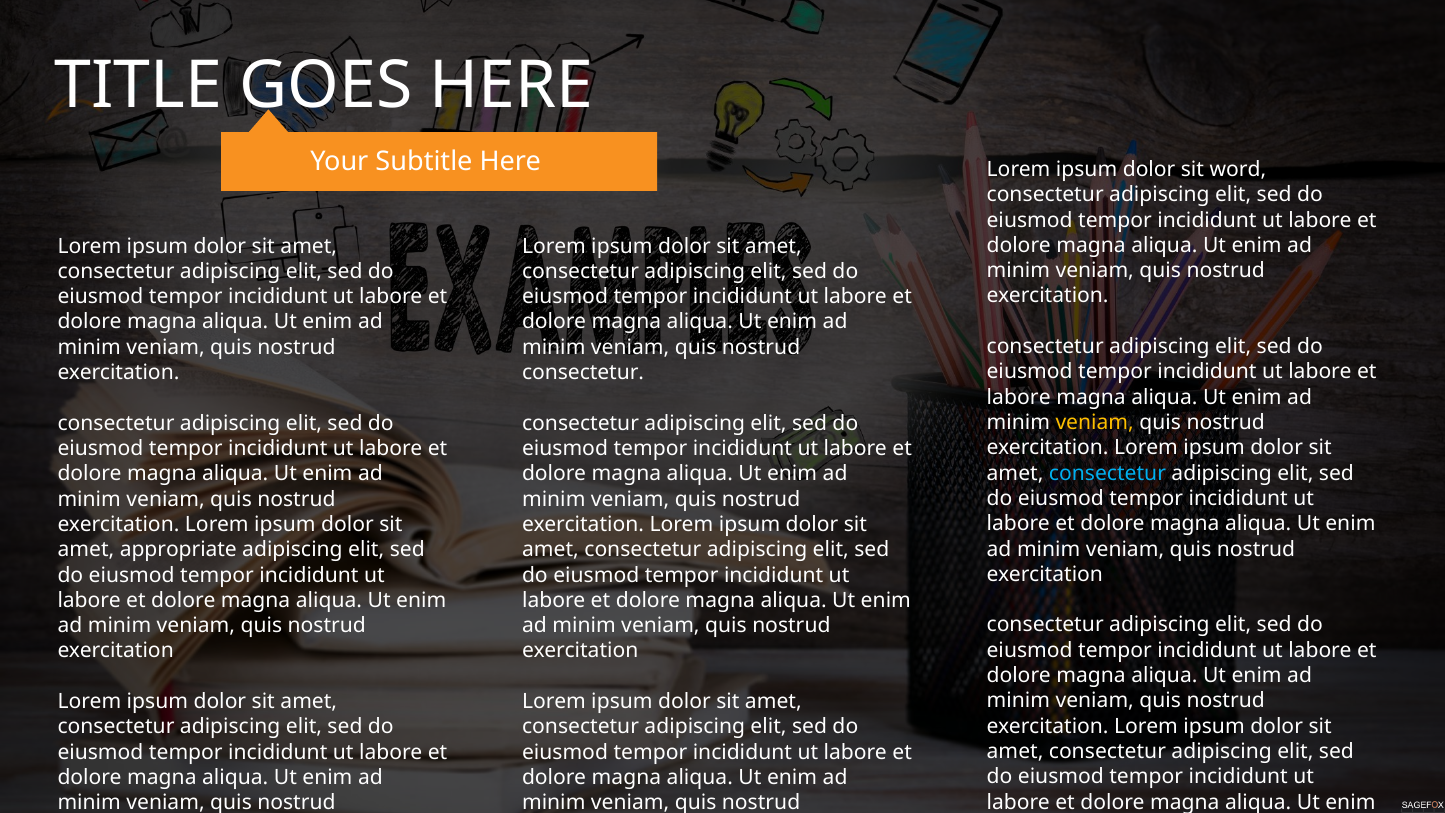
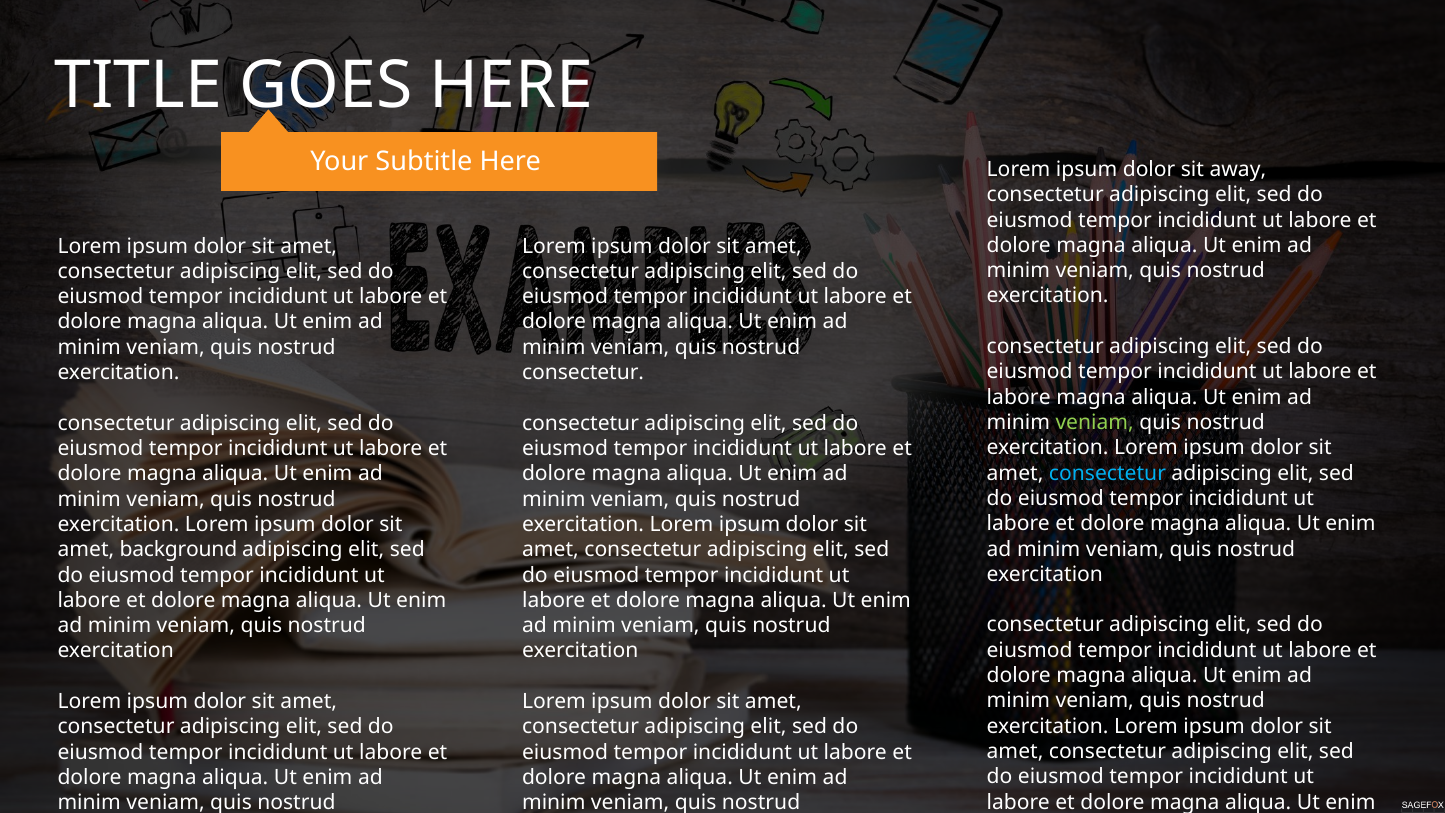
word: word -> away (1238, 169)
veniam colour: yellow -> light green (1095, 422)
appropriate: appropriate -> background (178, 550)
